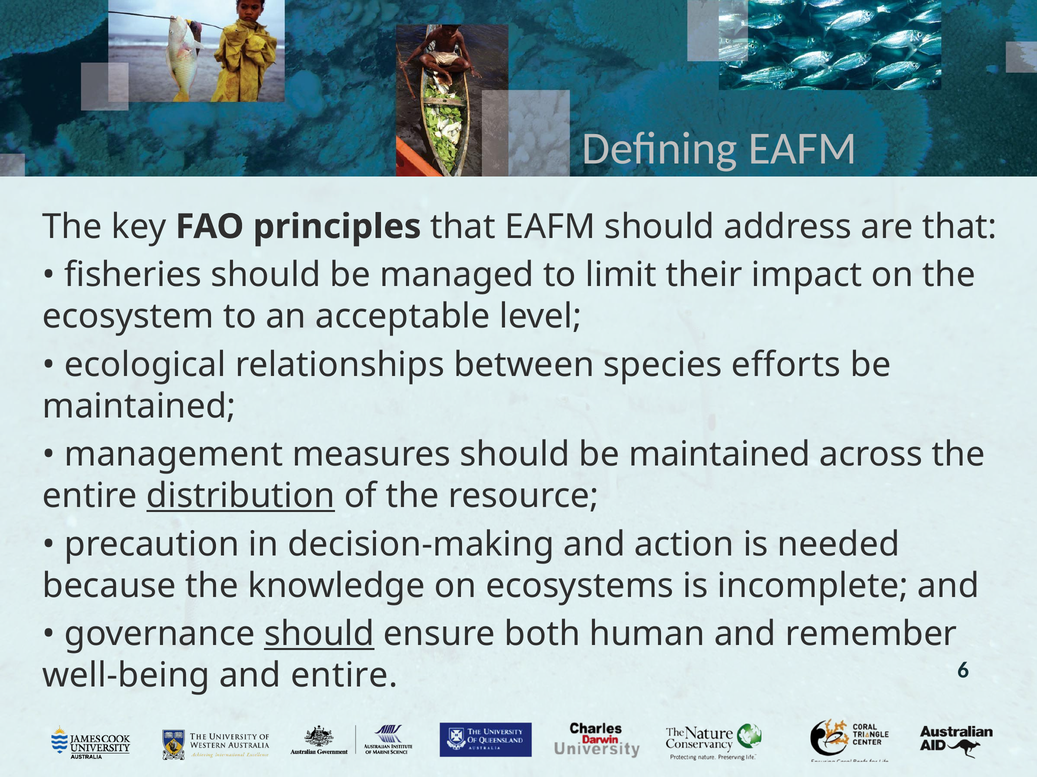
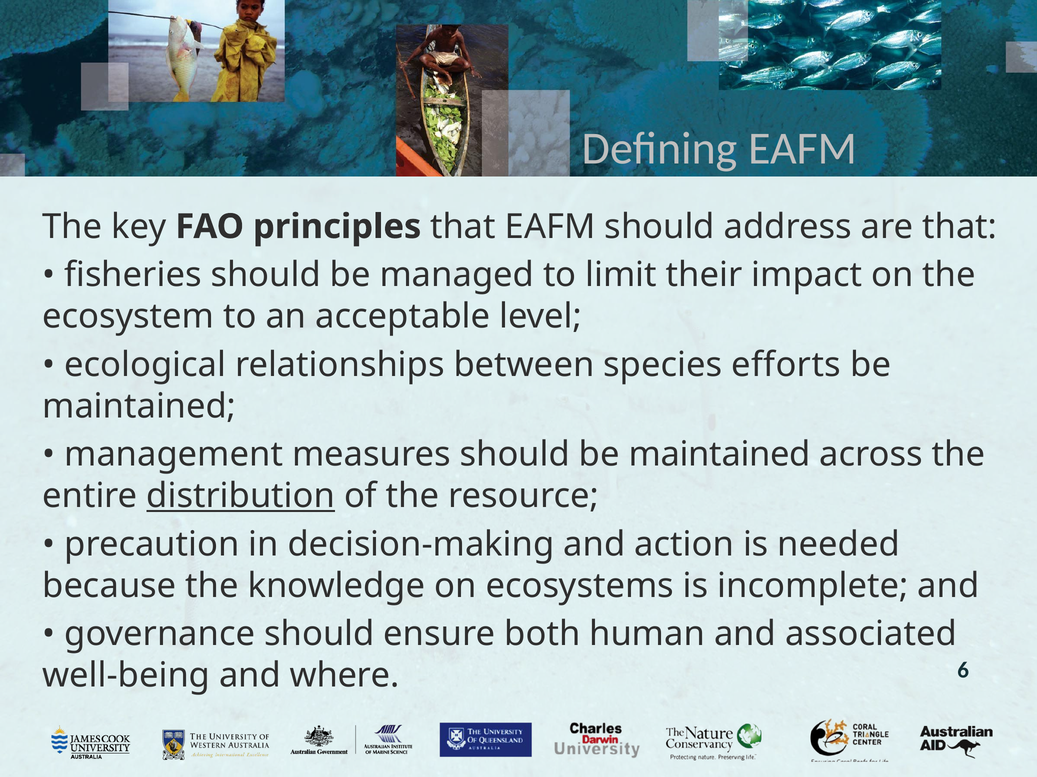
should underline: present -> none (319, 635)
remember: remember -> associated (871, 635)
and entire: entire -> where (345, 676)
